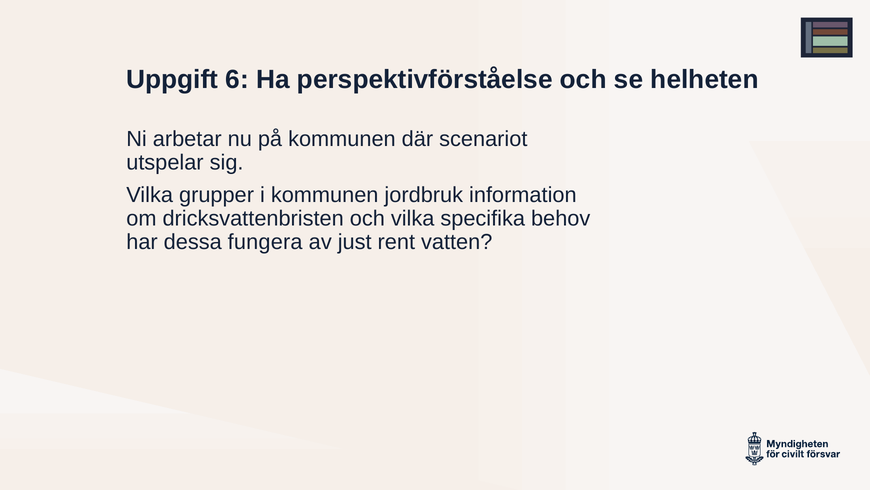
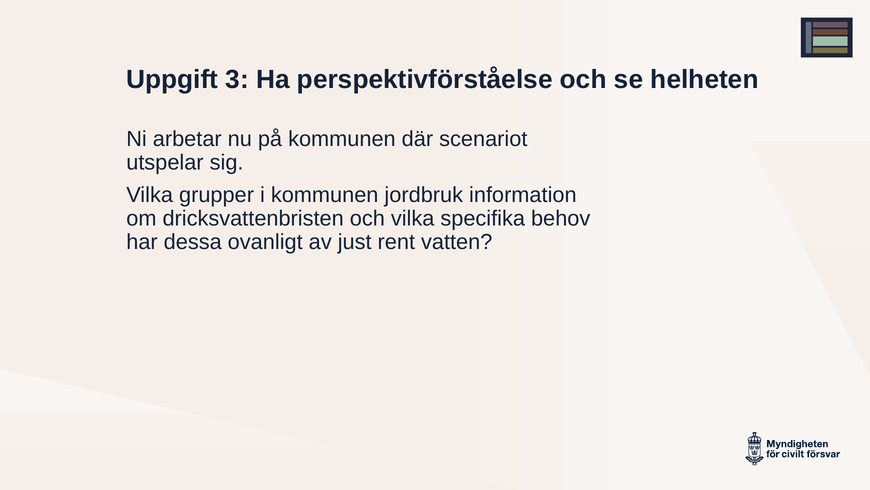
6: 6 -> 3 (237, 79)
fungera: fungera -> ovanligt (265, 242)
